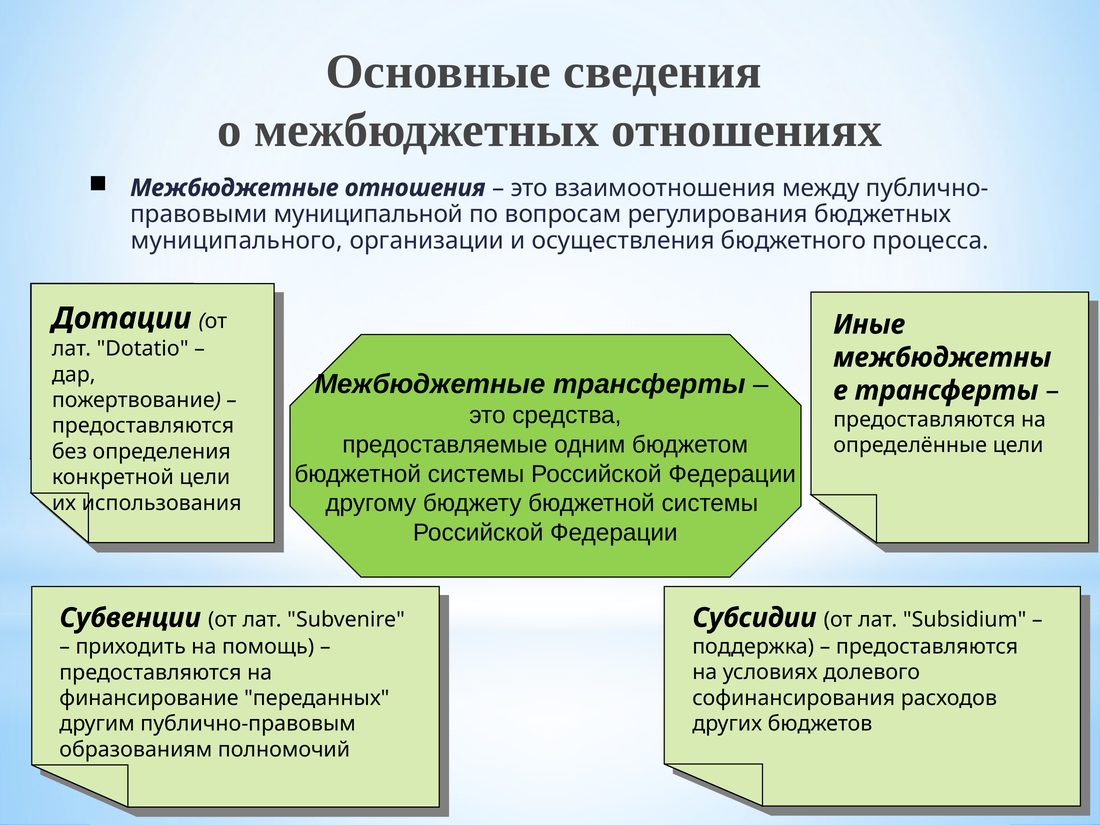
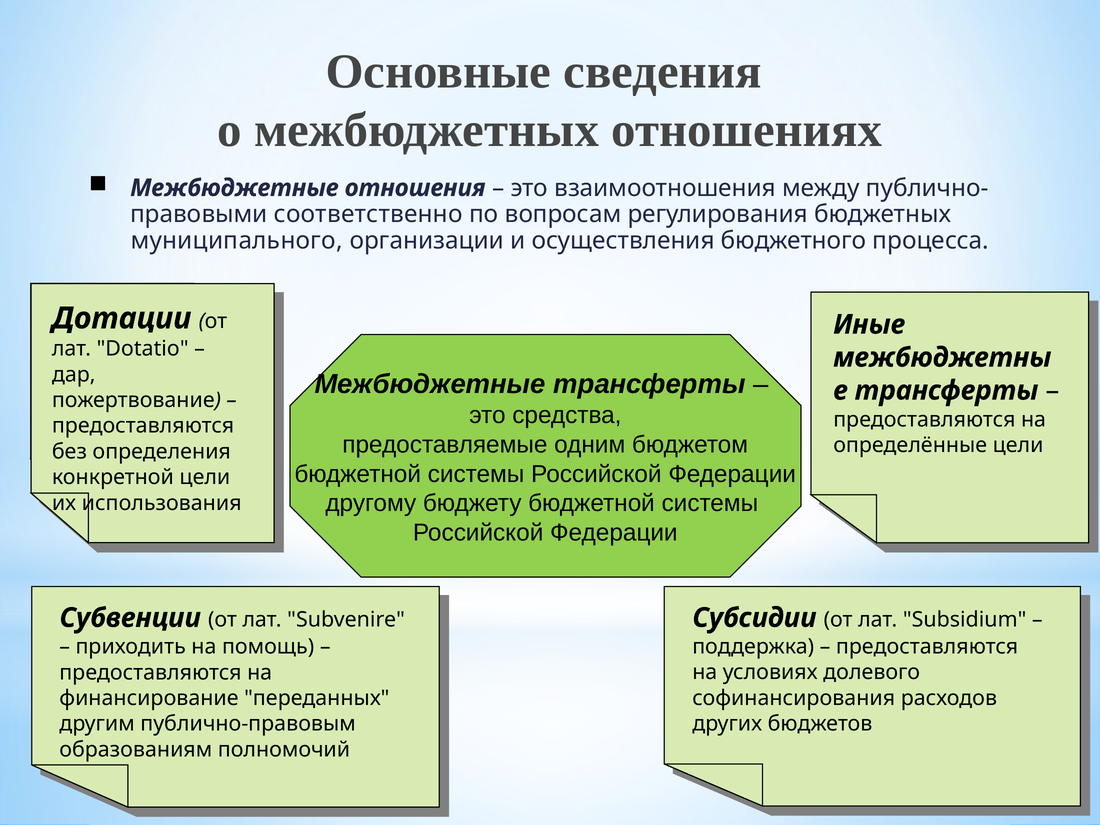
муниципальной: муниципальной -> соответственно (368, 214)
